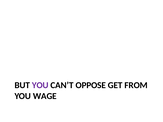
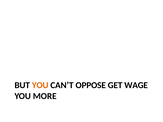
YOU colour: purple -> orange (40, 85)
FROM: FROM -> WAGE (136, 85)
WAGE: WAGE -> MORE (45, 96)
